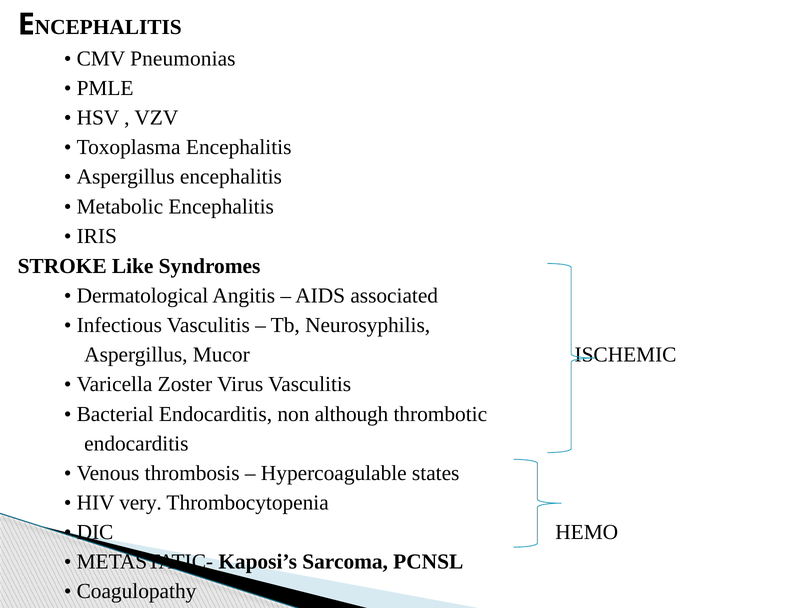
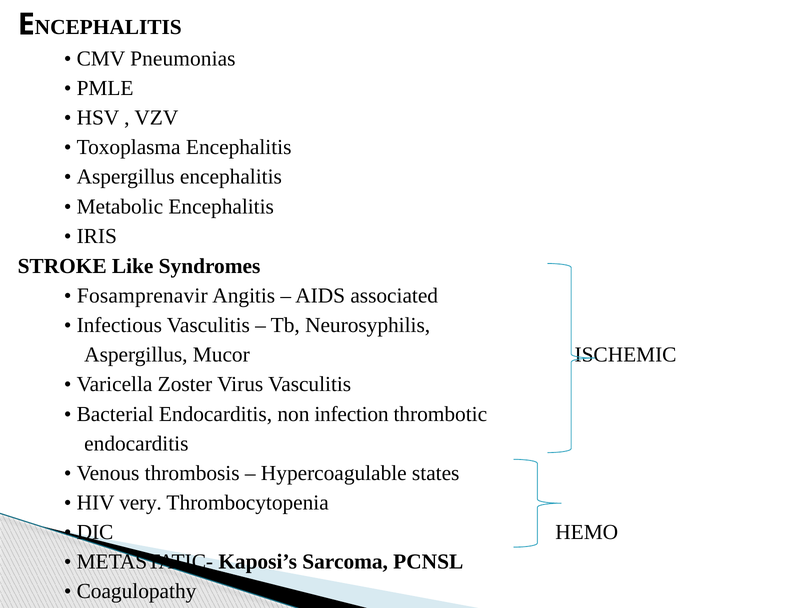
Dermatological: Dermatological -> Fosamprenavir (142, 296)
although: although -> infection (352, 414)
